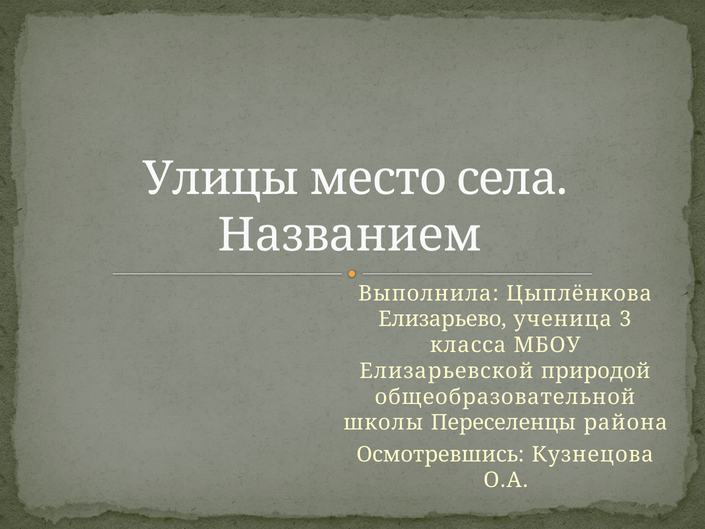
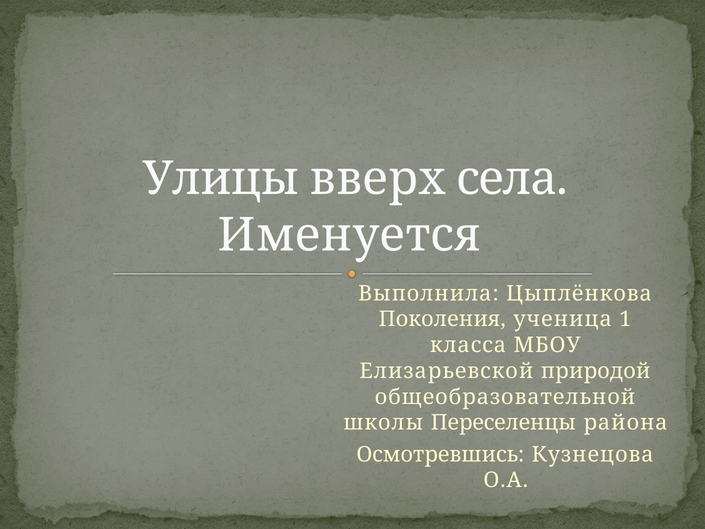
место: место -> вверх (378, 178)
Названием: Названием -> Именуется (350, 235)
Елизарьево: Елизарьево -> Поколения (442, 319)
3: 3 -> 1 (625, 319)
